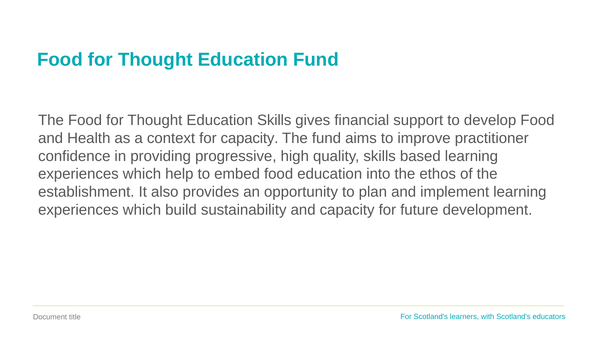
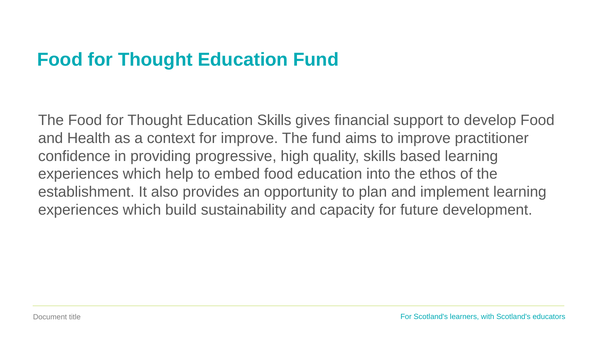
for capacity: capacity -> improve (249, 138)
